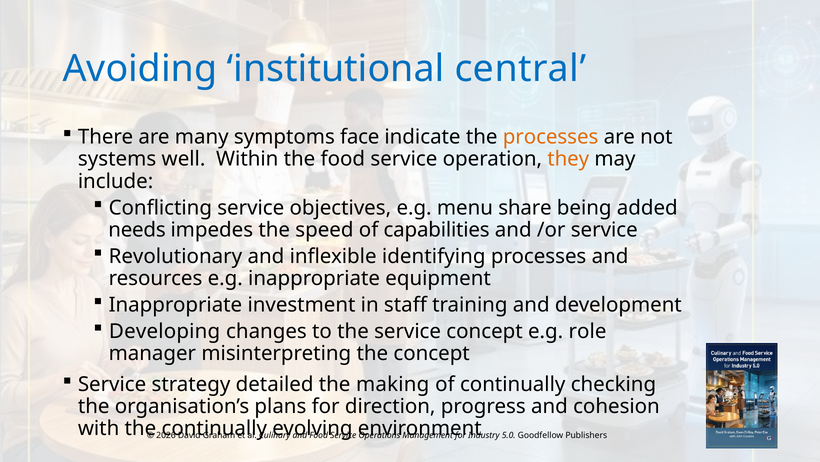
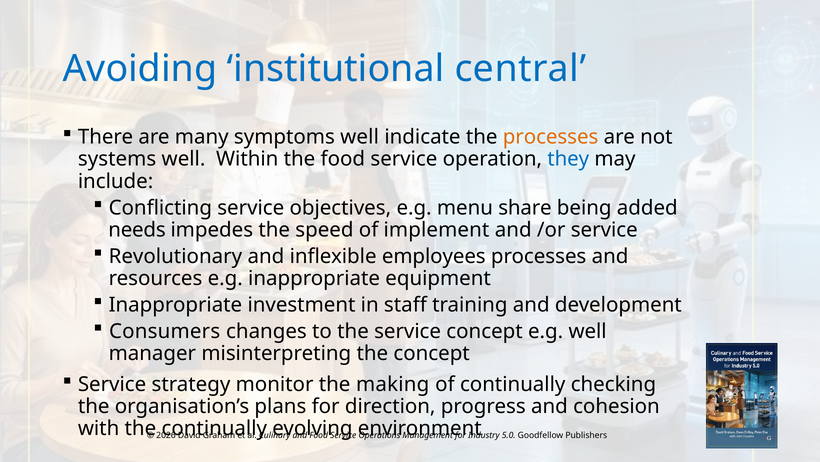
symptoms face: face -> well (360, 137)
they colour: orange -> blue (568, 159)
capabilities: capabilities -> implement (436, 230)
identifying: identifying -> employees (434, 256)
Developing: Developing -> Consumers (165, 331)
e.g role: role -> well (588, 331)
detailed: detailed -> monitor (275, 384)
